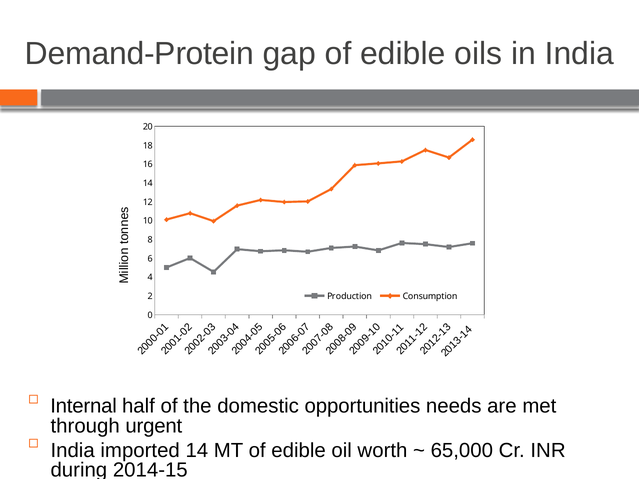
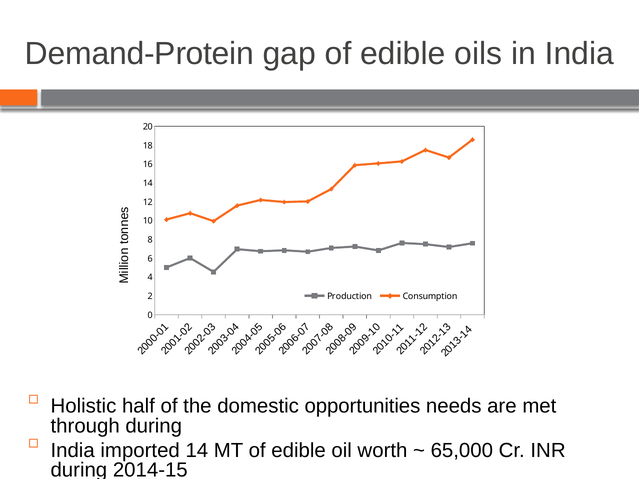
Internal: Internal -> Holistic (83, 406)
through urgent: urgent -> during (154, 426)
